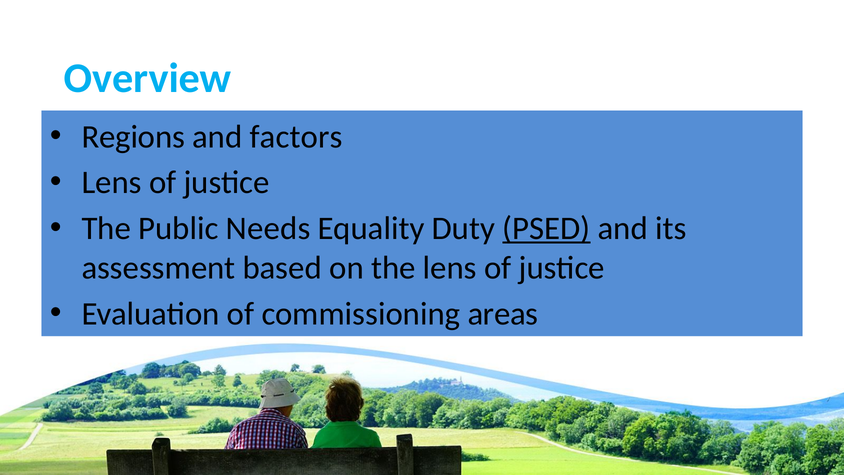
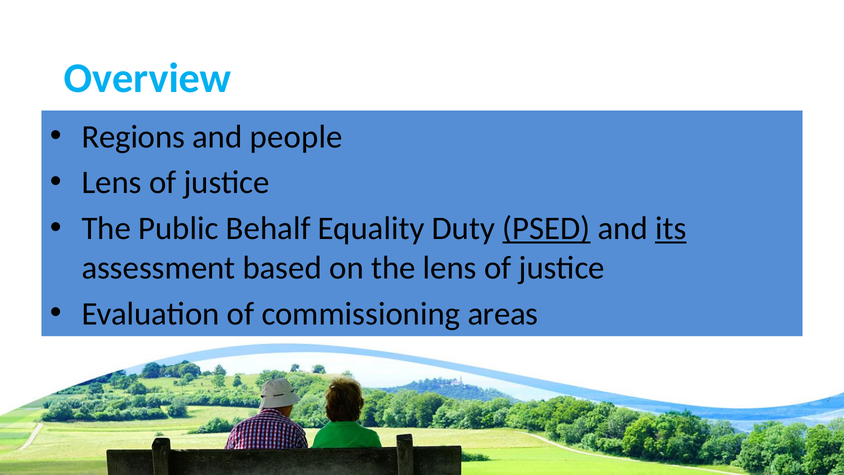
factors: factors -> people (296, 137)
Needs: Needs -> Behalf (268, 228)
its underline: none -> present (671, 228)
